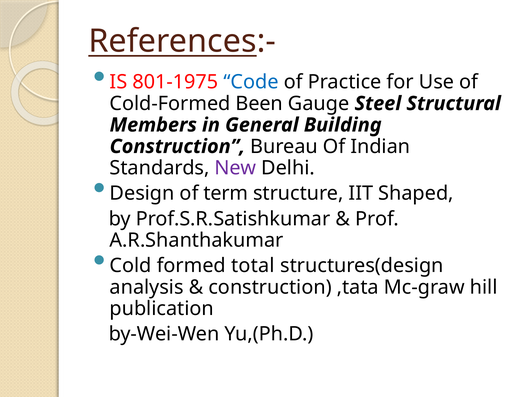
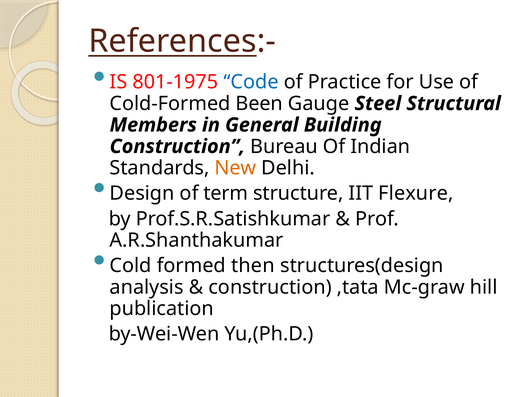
New colour: purple -> orange (235, 168)
Shaped: Shaped -> Flexure (416, 194)
total: total -> then (253, 266)
